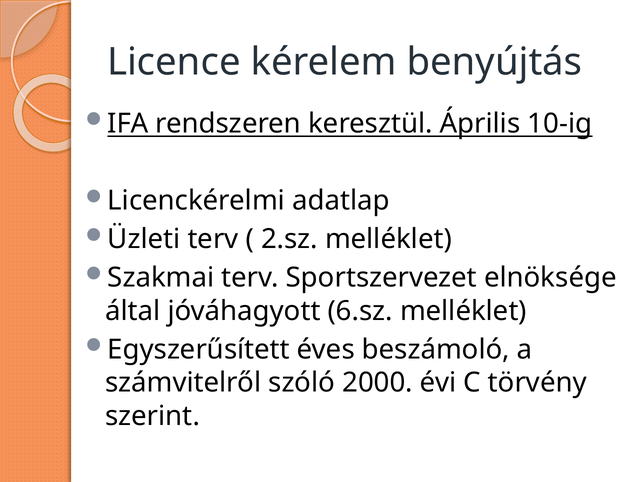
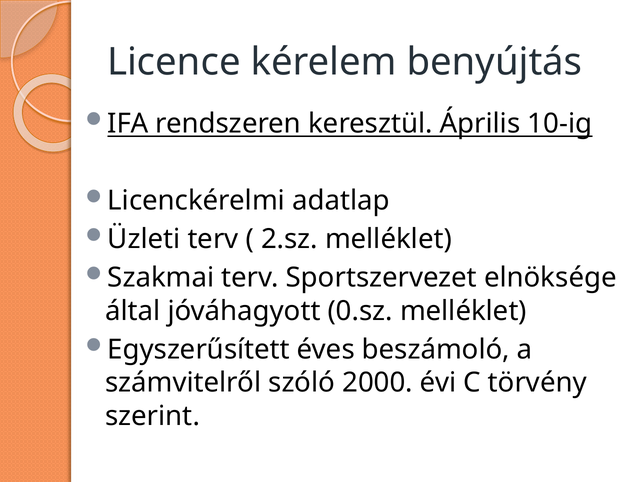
6.sz: 6.sz -> 0.sz (360, 311)
